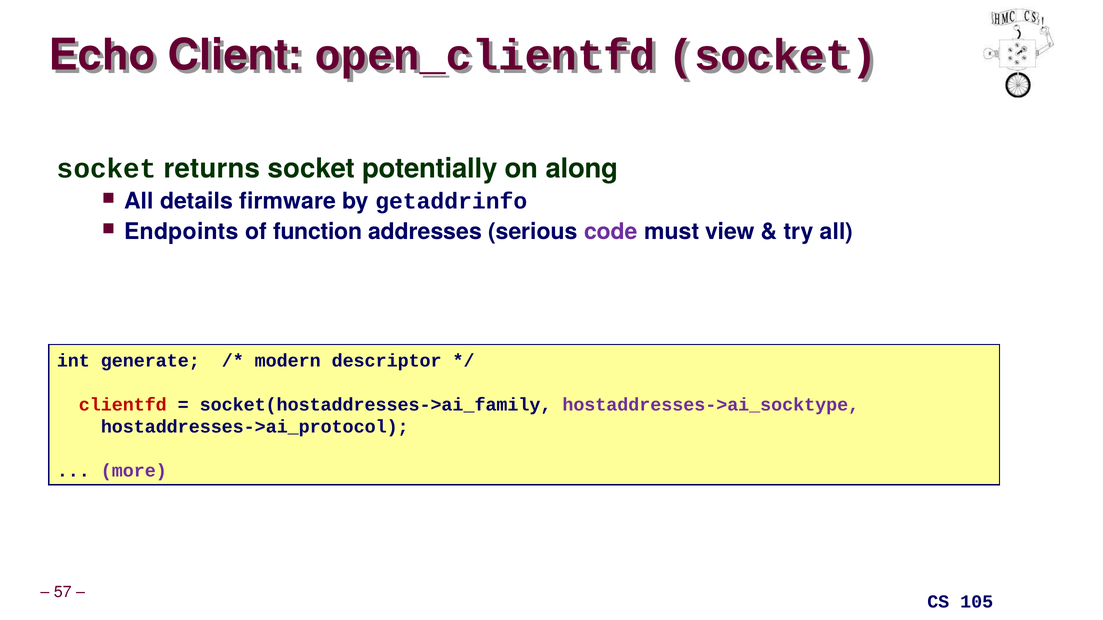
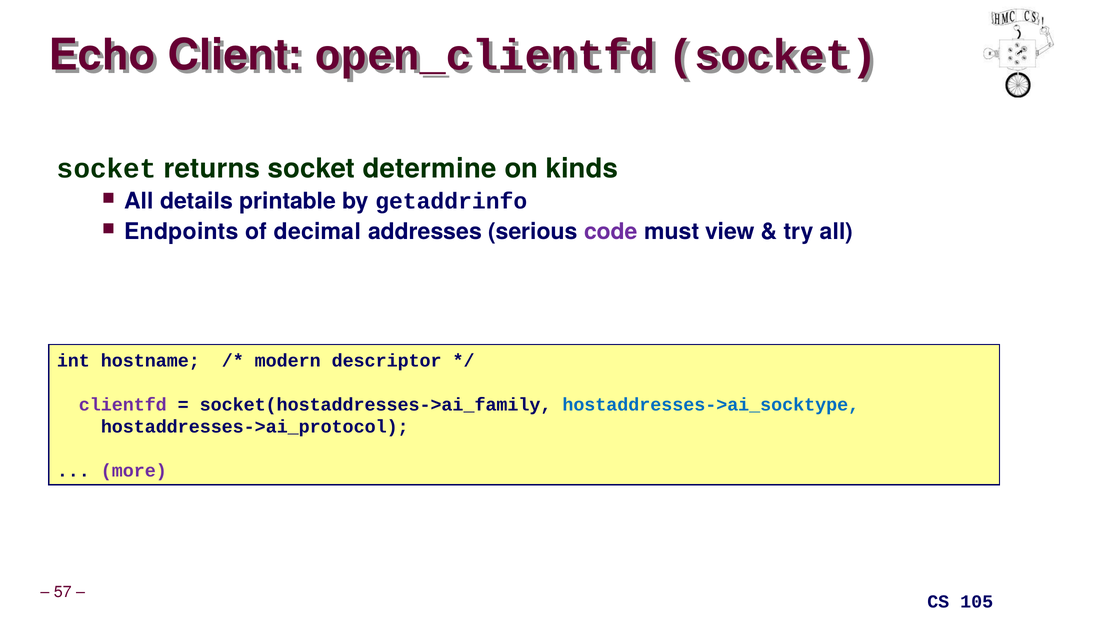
potentially: potentially -> determine (430, 169)
along: along -> kinds (582, 169)
firmware: firmware -> printable (288, 201)
function: function -> decimal (317, 232)
generate: generate -> hostname (150, 361)
clientfd colour: red -> purple (123, 405)
hostaddresses->ai_socktype colour: purple -> blue (711, 405)
